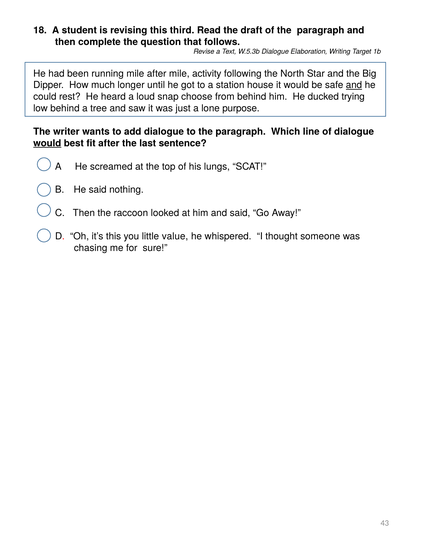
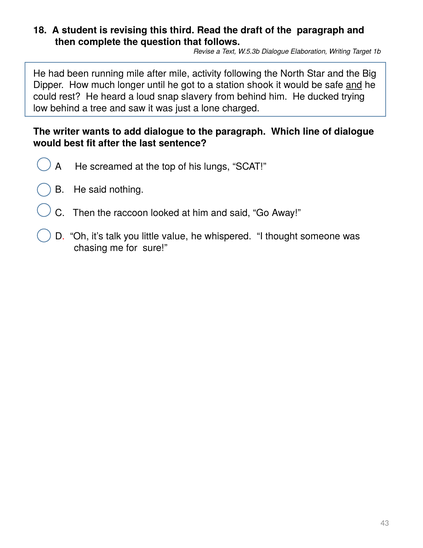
house: house -> shook (260, 85)
choose: choose -> slavery (197, 97)
purpose: purpose -> charged (241, 108)
would underline: present -> none (47, 143)
it’s this: this -> talk (114, 236)
